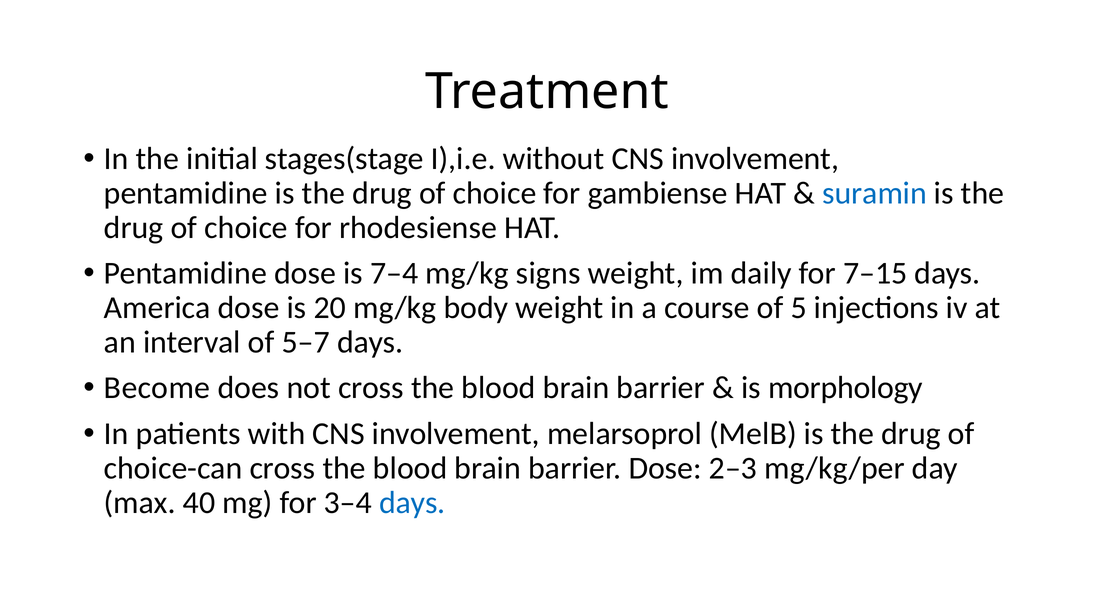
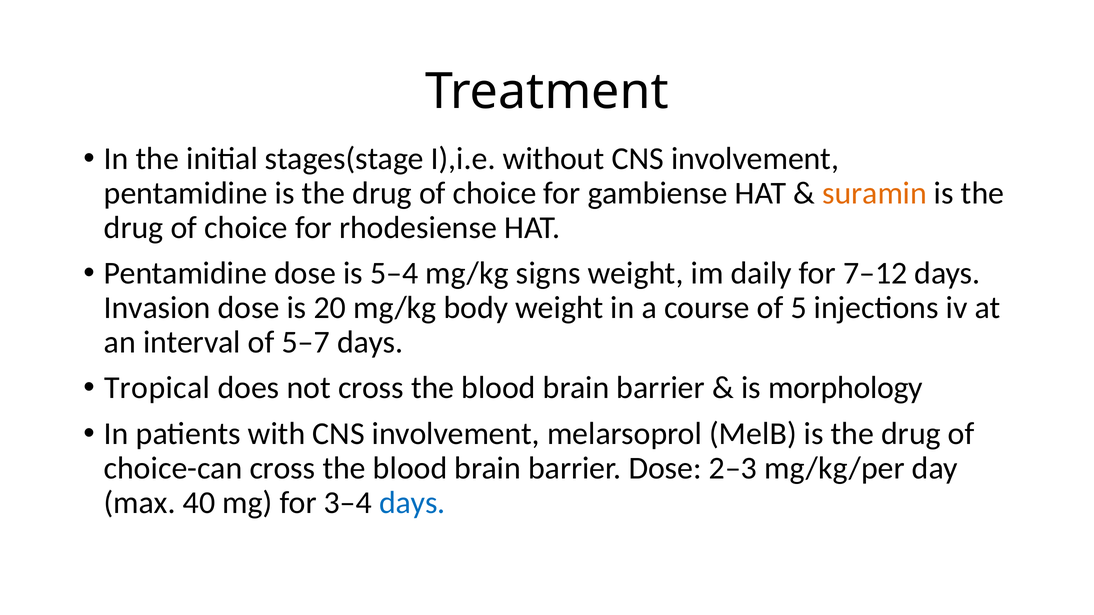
suramin colour: blue -> orange (875, 193)
7–4: 7–4 -> 5–4 (394, 274)
7–15: 7–15 -> 7–12 (875, 274)
America: America -> Invasion (157, 308)
Become: Become -> Tropical (157, 388)
